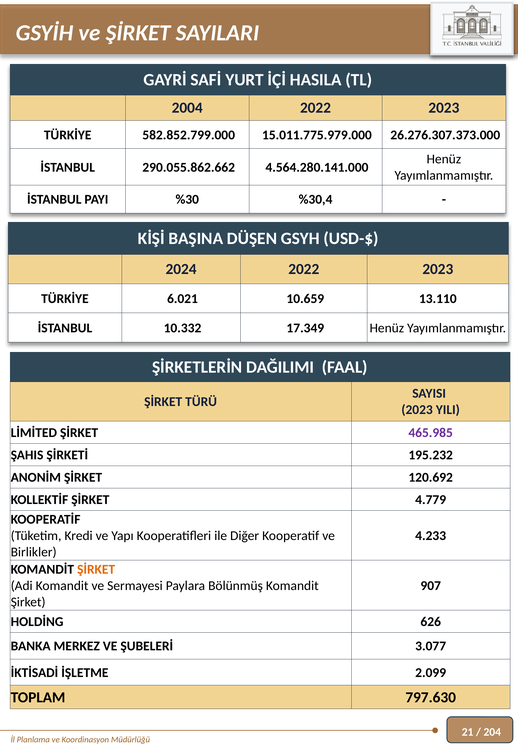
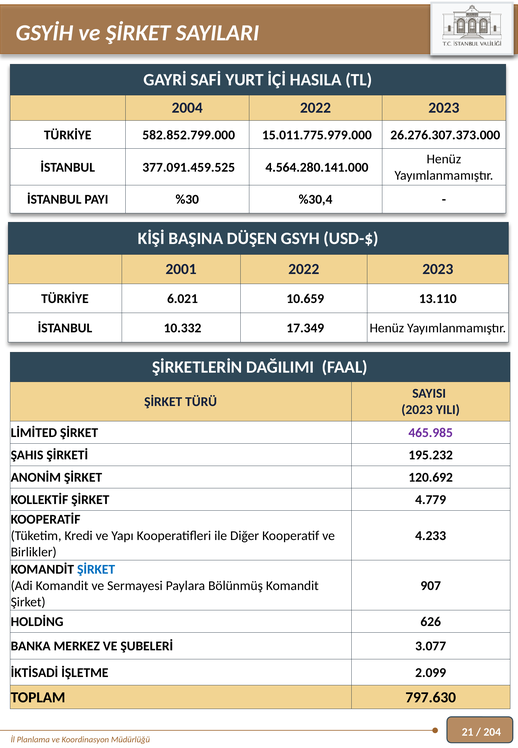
290.055.862.662: 290.055.862.662 -> 377.091.459.525 (189, 167)
2024: 2024 -> 2001 (181, 269)
ŞİRKET colour: orange -> blue (96, 569)
